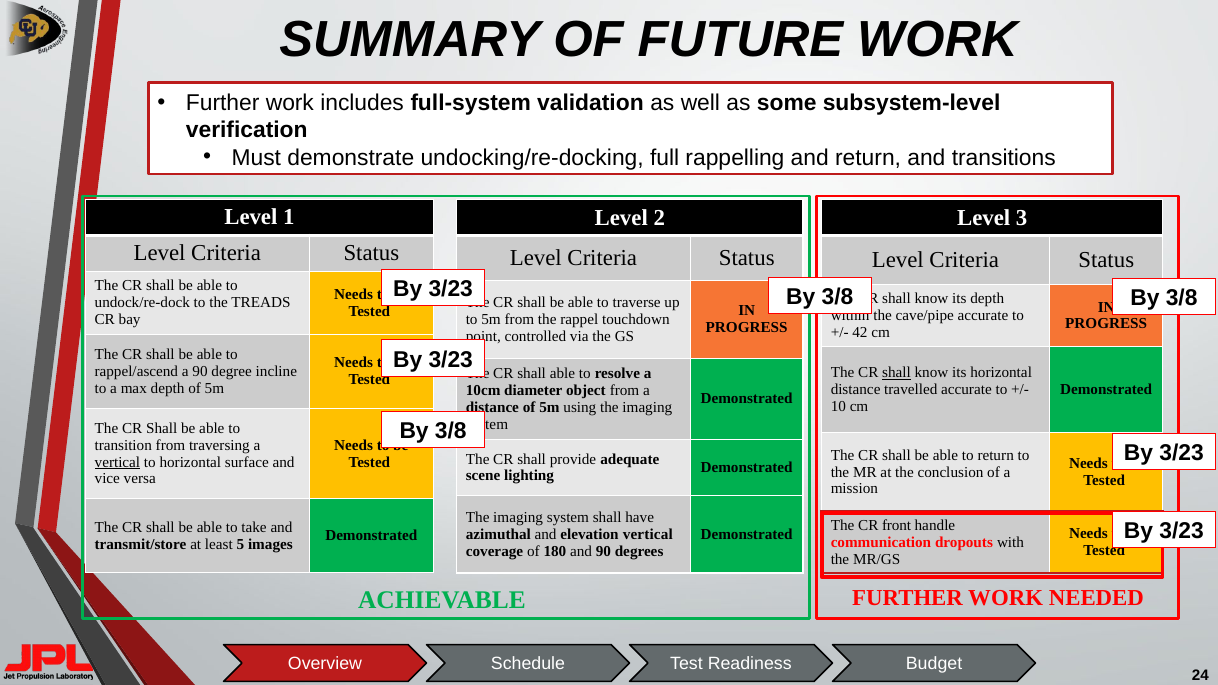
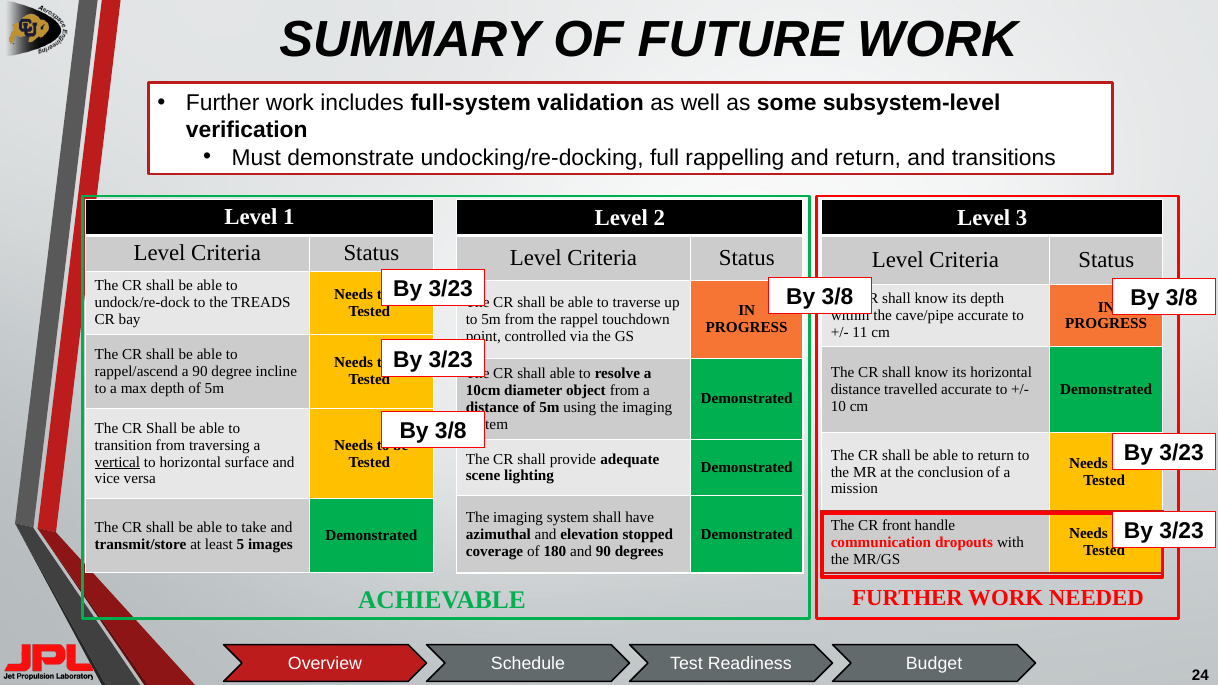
42: 42 -> 11 (860, 332)
shall underline: present -> none (896, 373)
elevation vertical: vertical -> stopped (648, 534)
